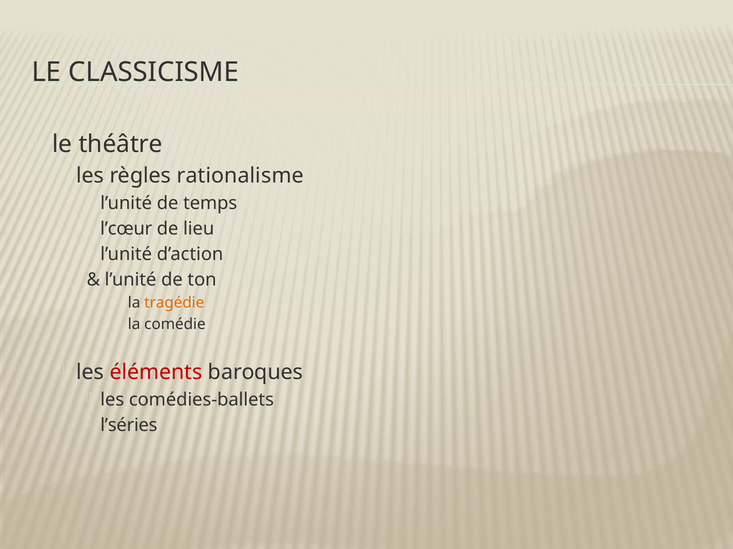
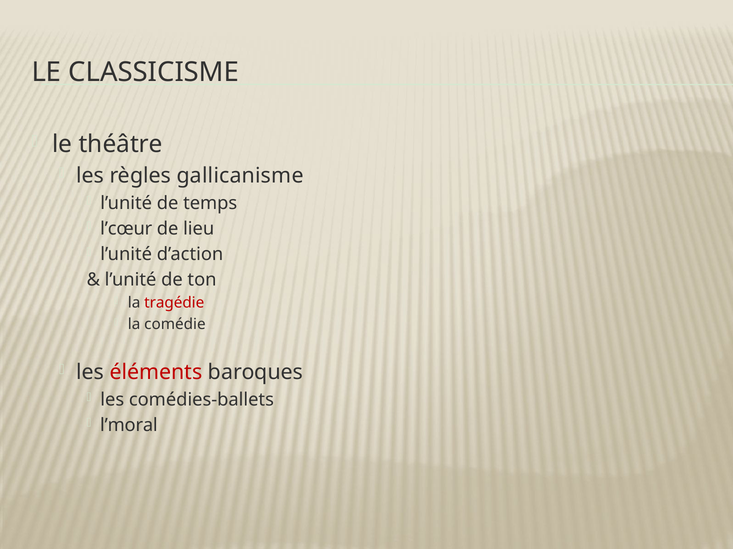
rationalisme: rationalisme -> gallicanisme (240, 176)
tragédie colour: orange -> red (174, 303)
l’séries: l’séries -> l’moral (129, 426)
